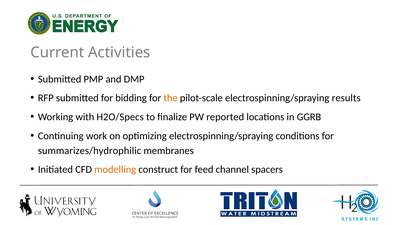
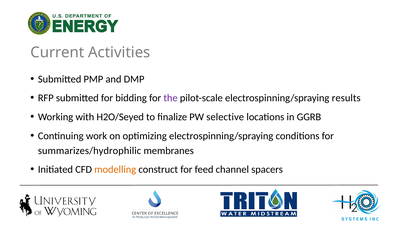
the colour: orange -> purple (171, 98)
H2O/Specs: H2O/Specs -> H2O/Seyed (120, 117)
reported: reported -> selective (225, 117)
